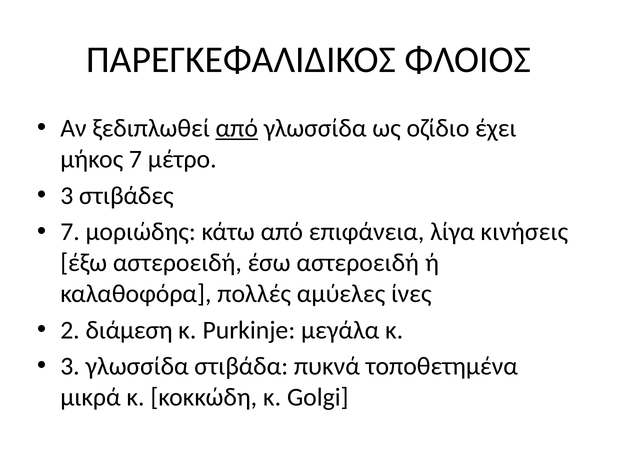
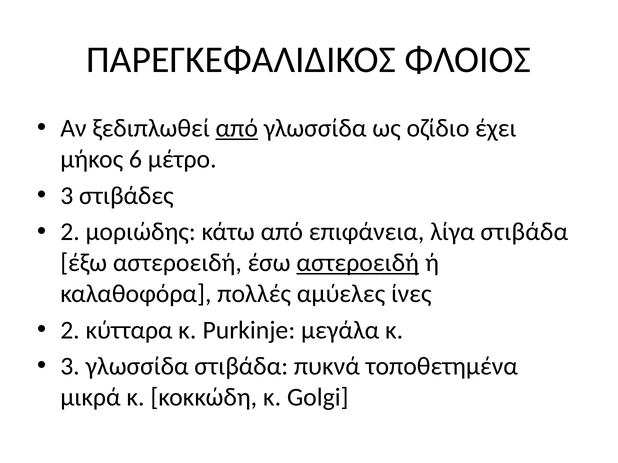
μήκος 7: 7 -> 6 (136, 159)
7: 7 -> 2 (70, 232)
λίγα κινήσεις: κινήσεις -> στιβάδα (524, 232)
αστεροειδή underline: none -> present (358, 263)
διάμεση: διάμεση -> κύτταρα (129, 330)
